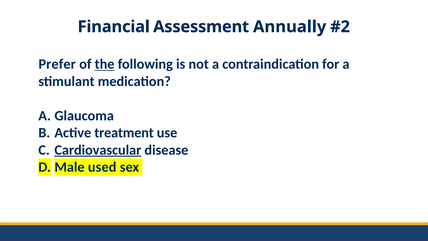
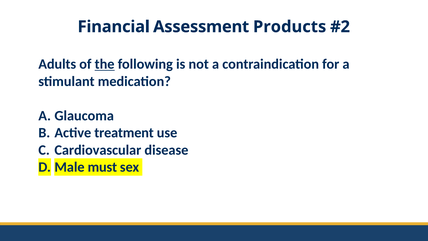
Annually: Annually -> Products (290, 27)
Prefer: Prefer -> Adults (57, 64)
Cardiovascular underline: present -> none (98, 150)
used: used -> must (102, 167)
